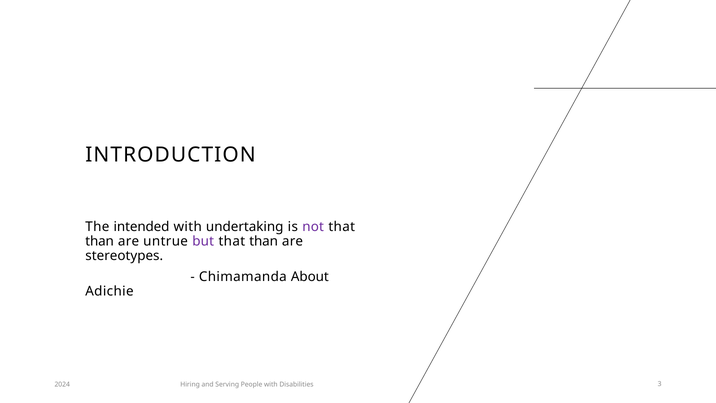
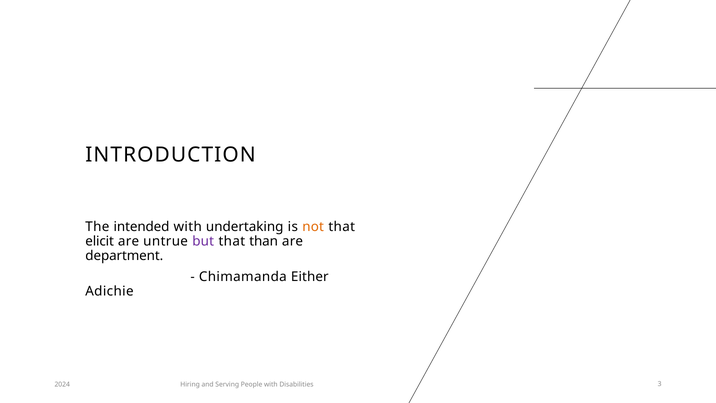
not colour: purple -> orange (313, 227)
than: than -> elicit (100, 241)
stereotypes: stereotypes -> department (124, 256)
About: About -> Either (310, 277)
